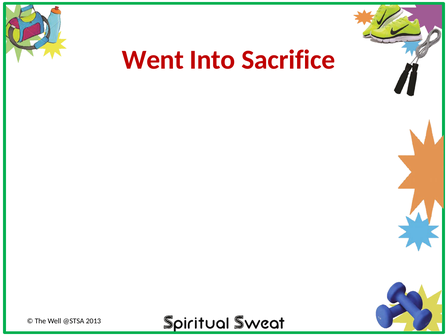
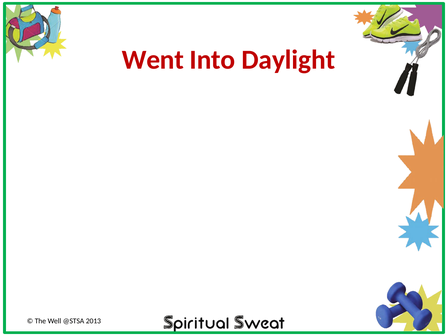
Sacrifice: Sacrifice -> Daylight (288, 60)
